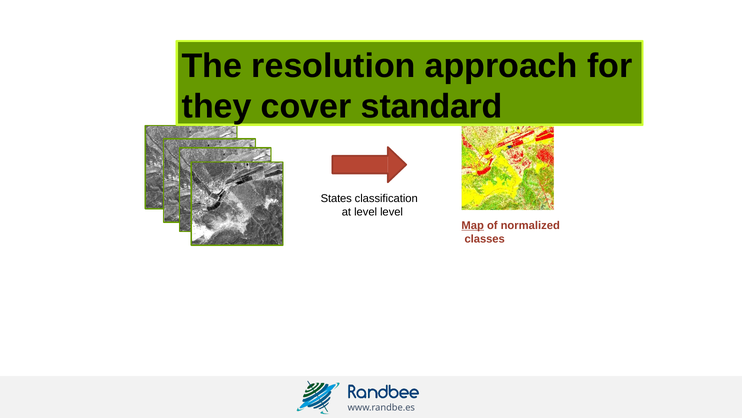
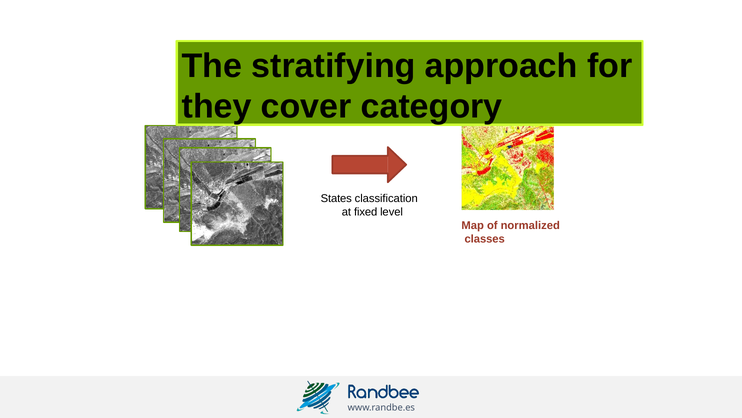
resolution: resolution -> stratifying (333, 66)
standard: standard -> category (432, 107)
at level: level -> fixed (366, 212)
Map underline: present -> none (473, 225)
